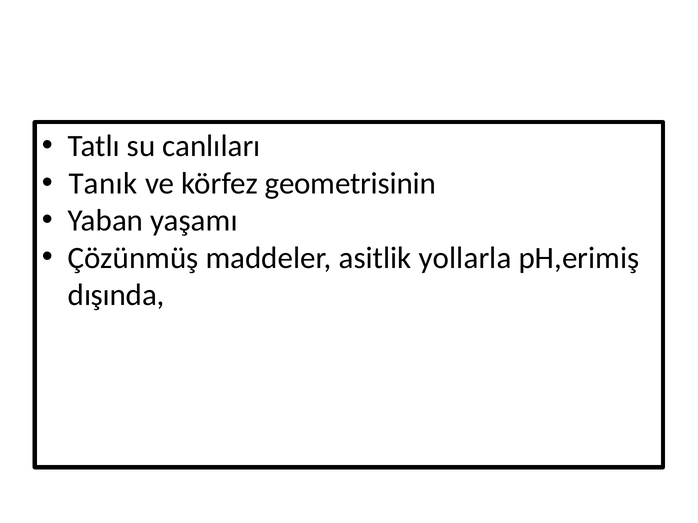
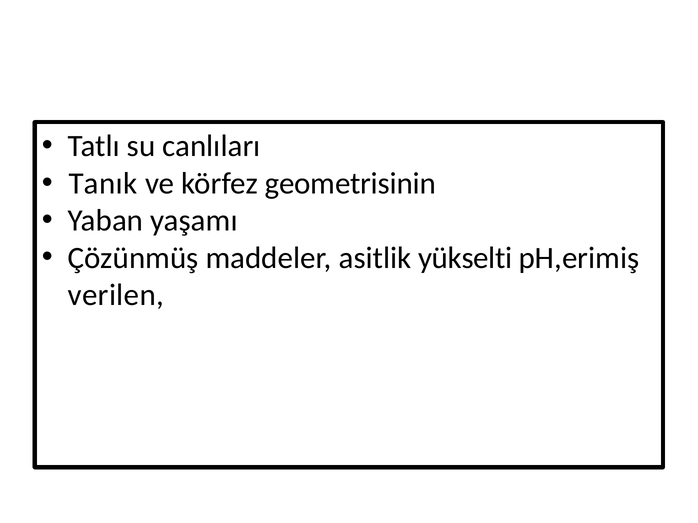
yollarla: yollarla -> yükselti (465, 258)
dışında: dışında -> verilen (116, 295)
